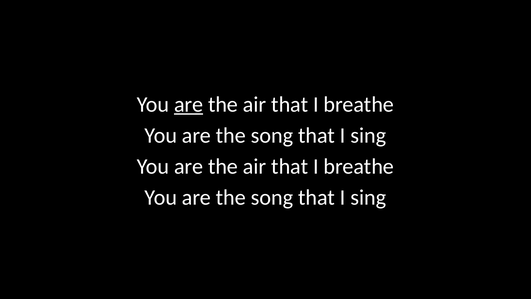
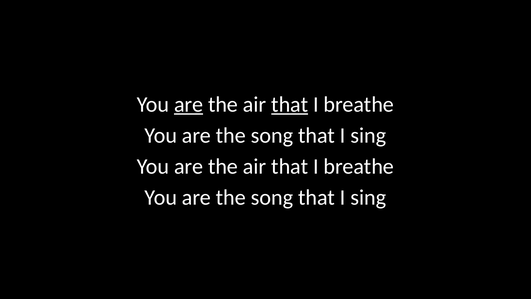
that underline: none -> present (290, 104)
